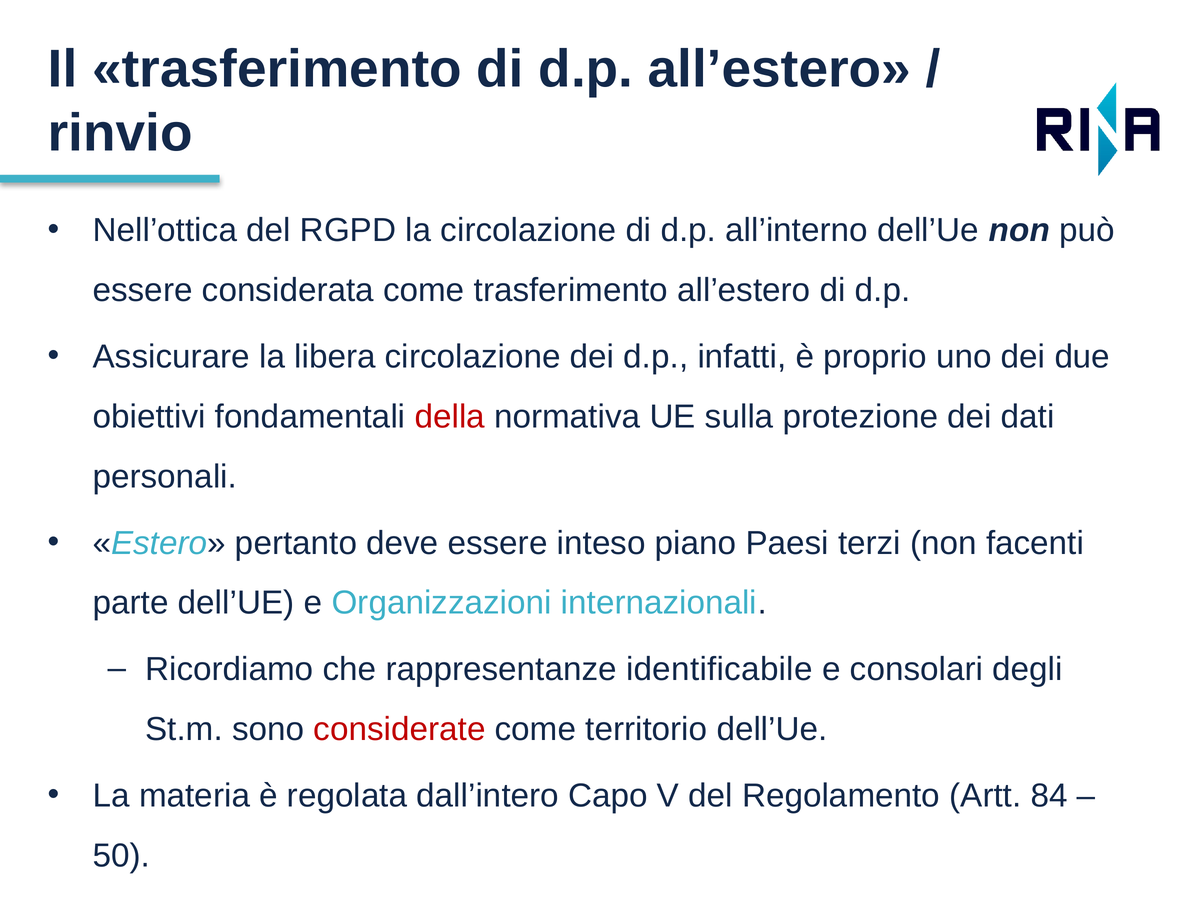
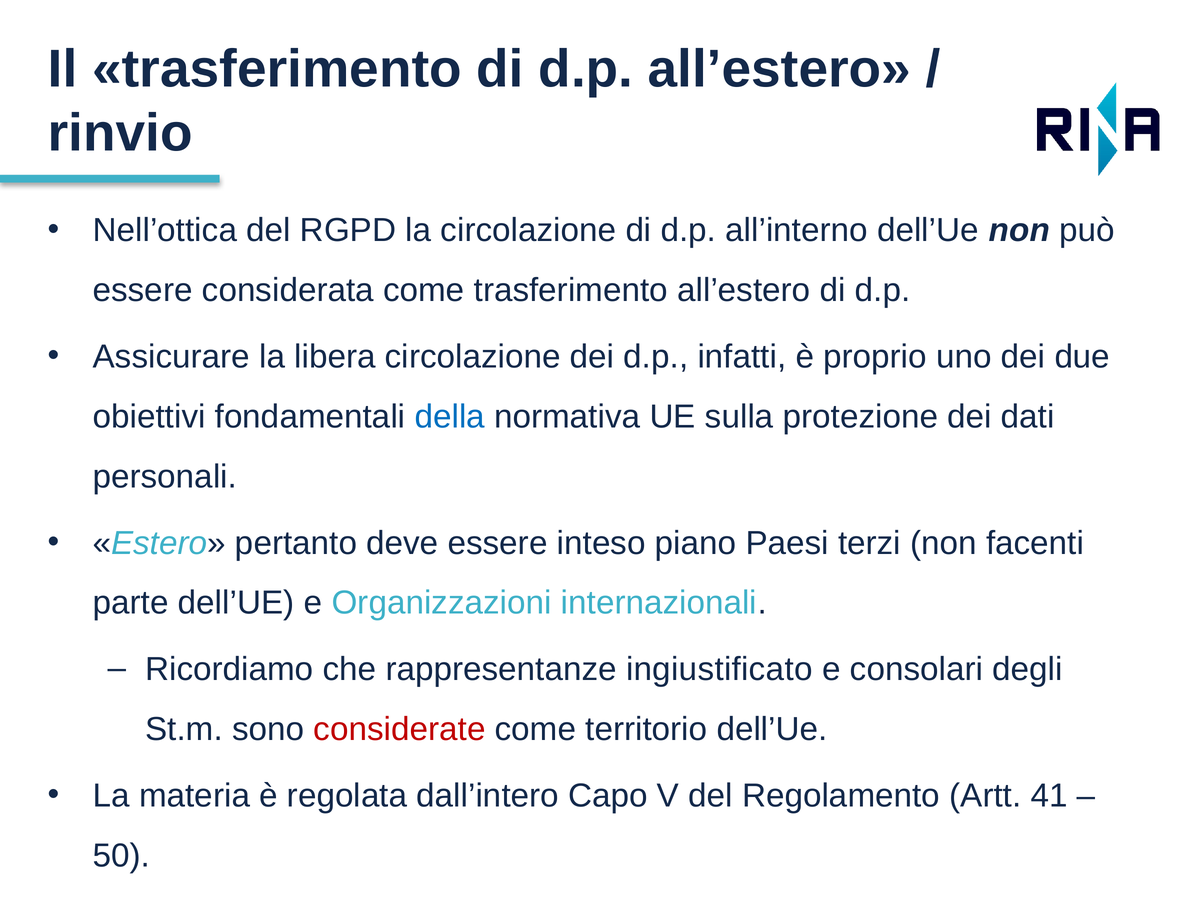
della colour: red -> blue (450, 417)
identificabile: identificabile -> ingiustificato (719, 669)
84: 84 -> 41 (1049, 796)
